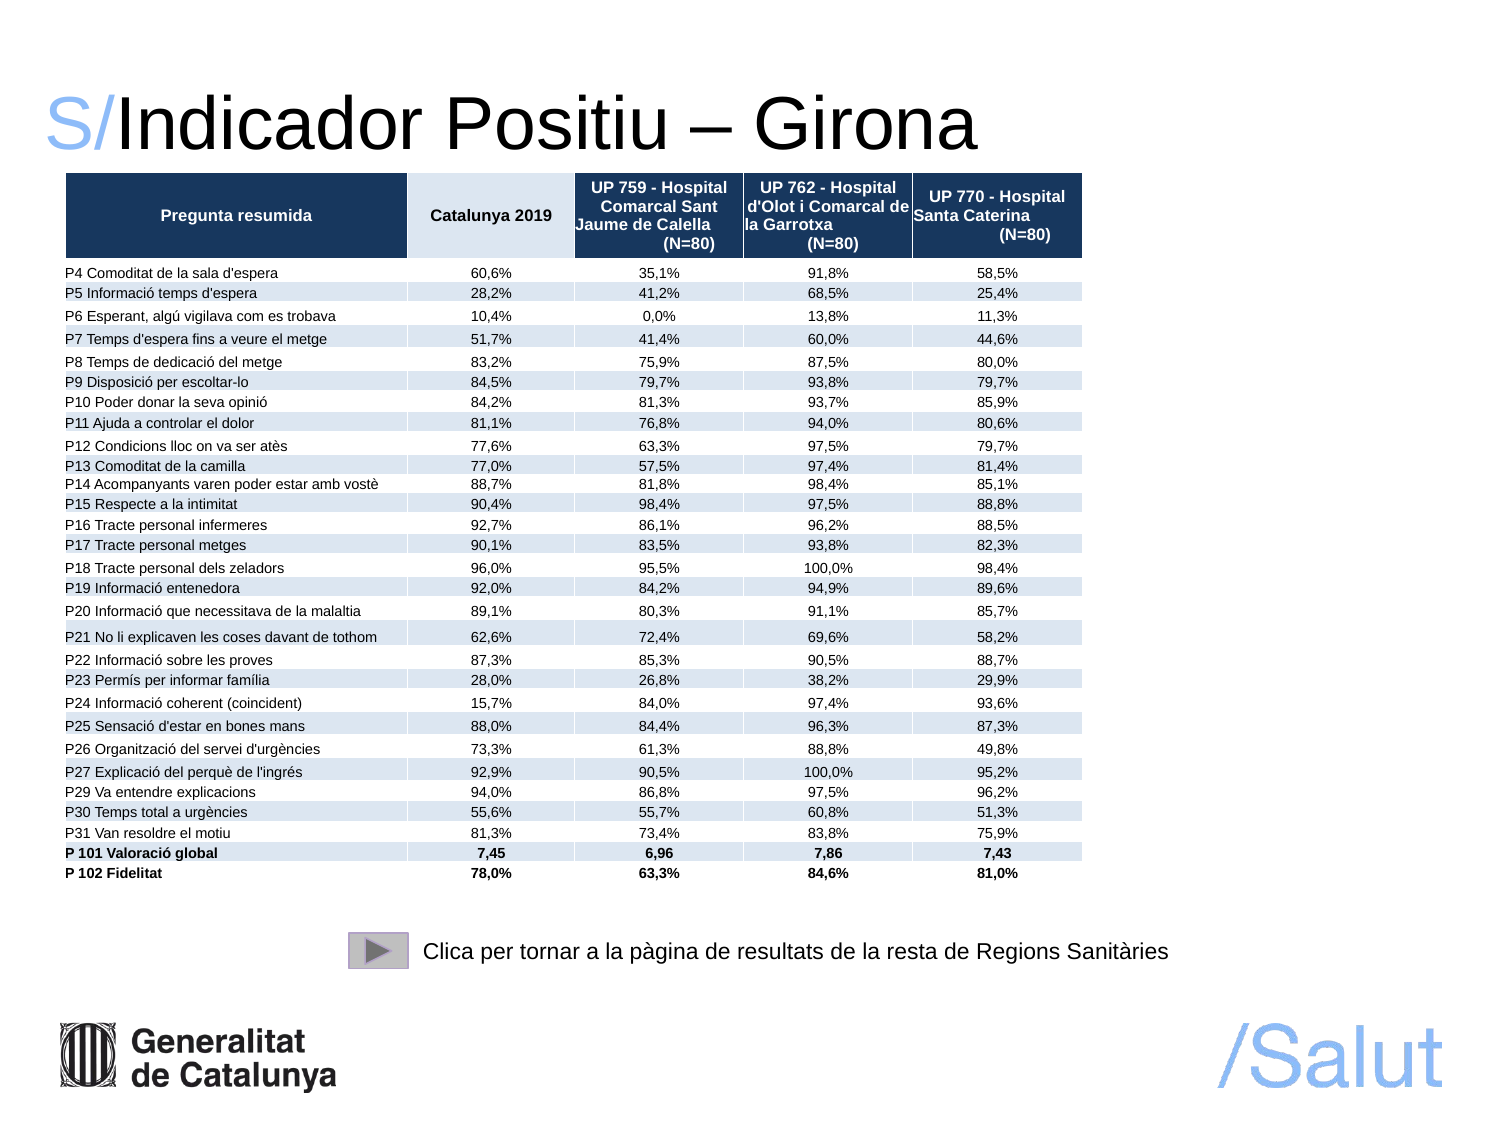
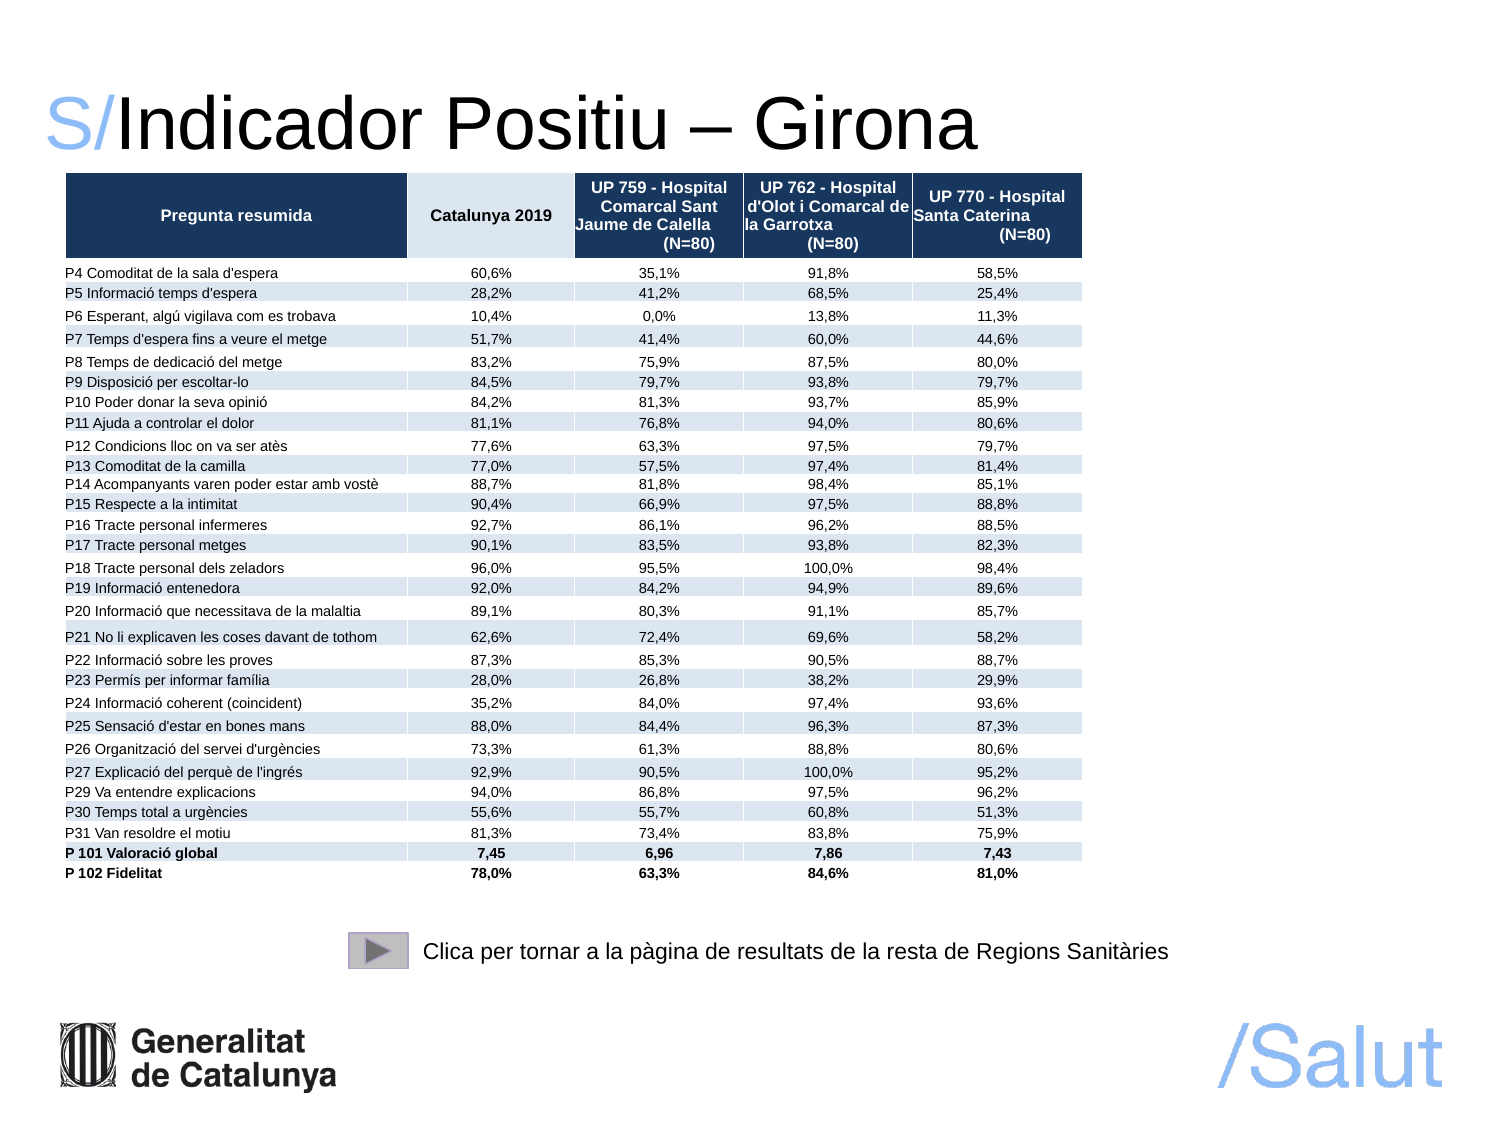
90,4% 98,4%: 98,4% -> 66,9% (659, 505)
15,7%: 15,7% -> 35,2% (491, 704)
88,8% 49,8%: 49,8% -> 80,6% (998, 750)
